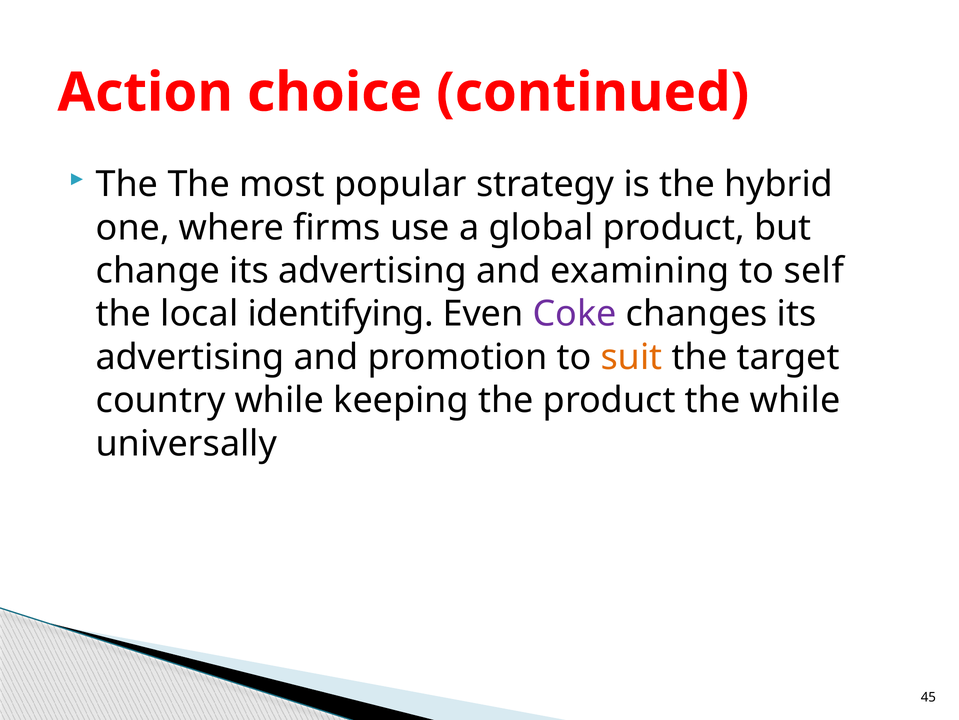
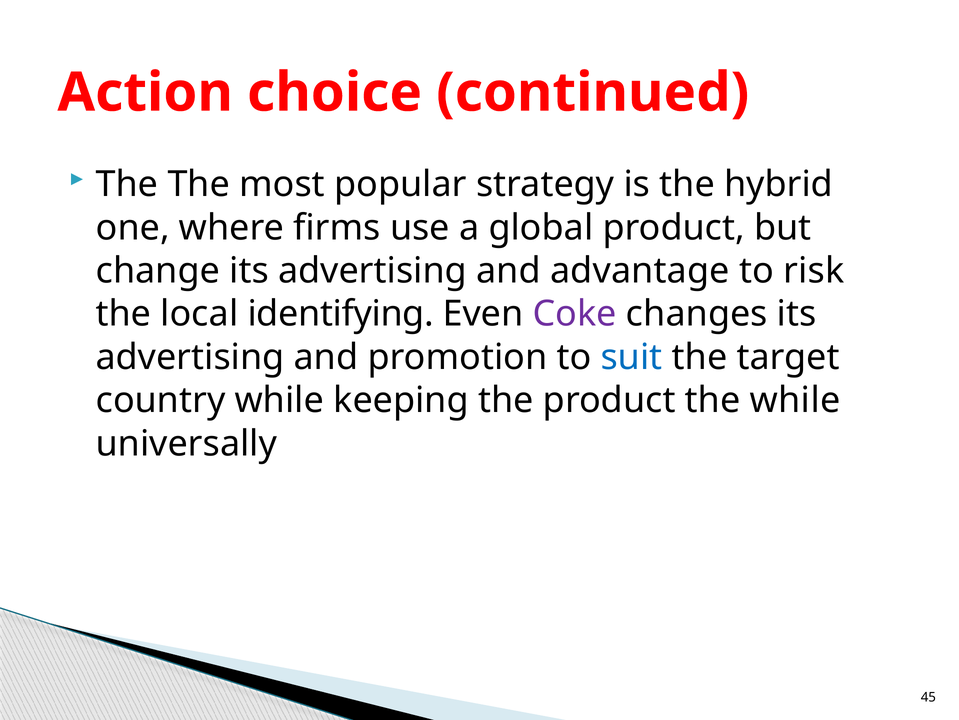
examining: examining -> advantage (640, 271)
self: self -> risk (814, 271)
suit colour: orange -> blue (632, 357)
